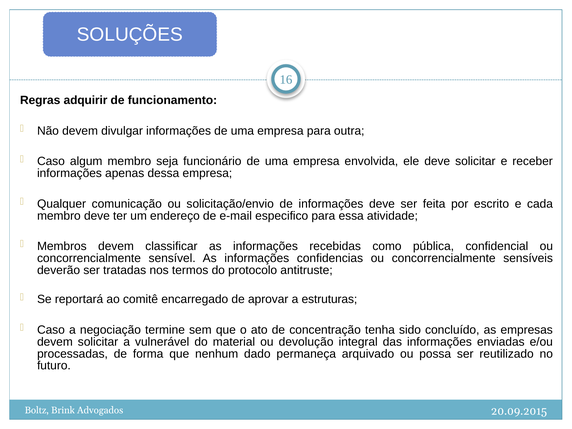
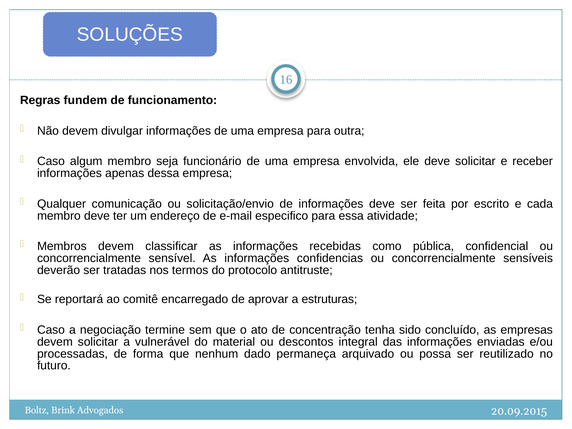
adquirir: adquirir -> fundem (85, 100)
devolução: devolução -> descontos (306, 342)
